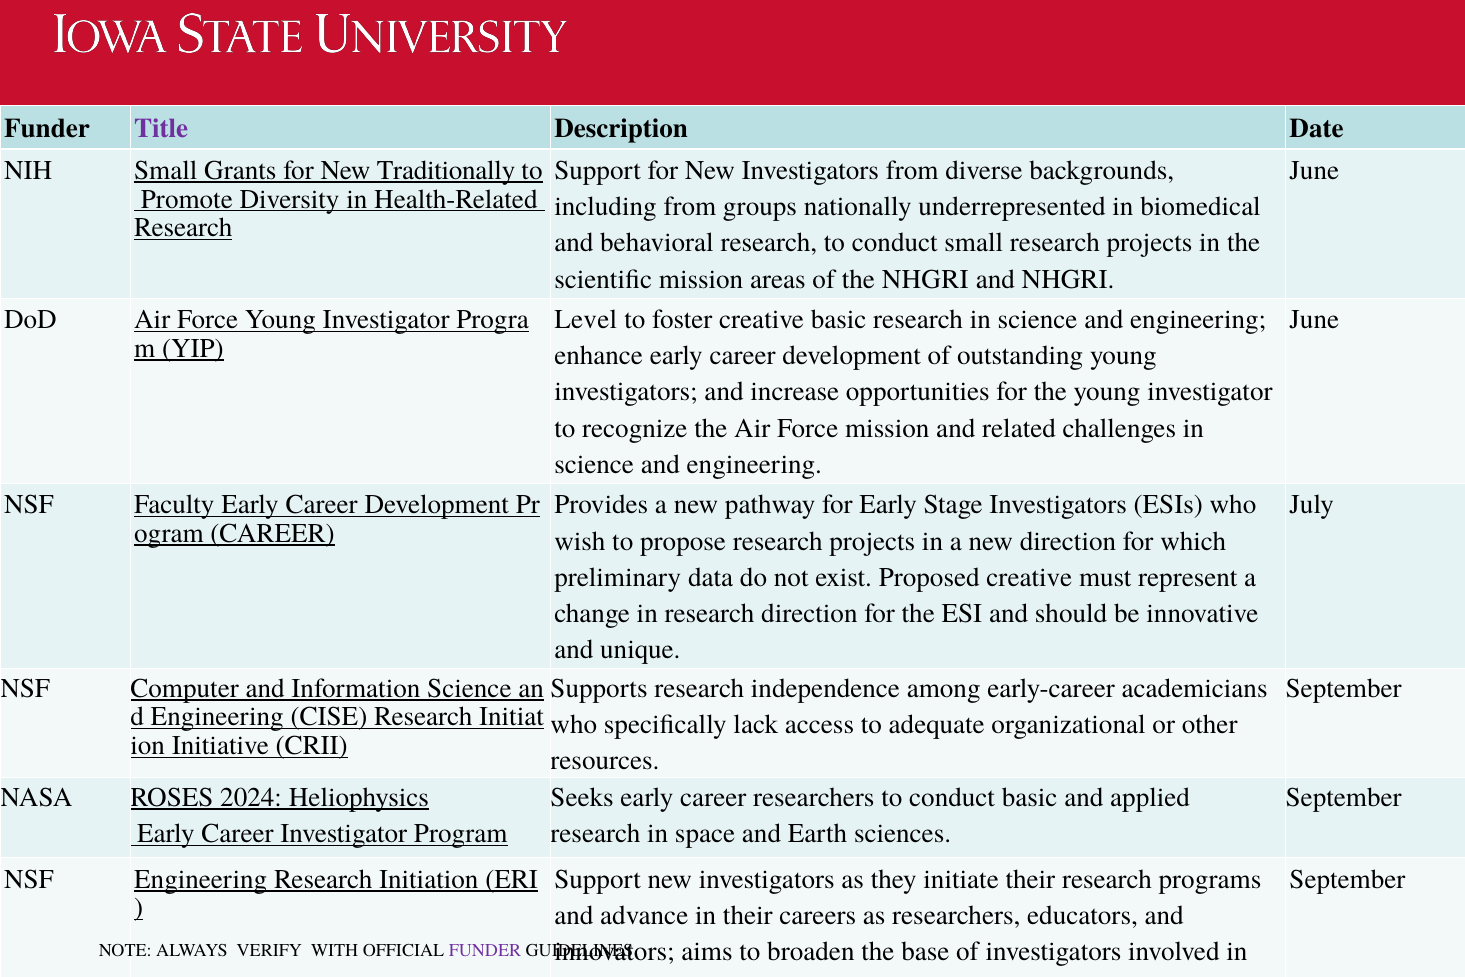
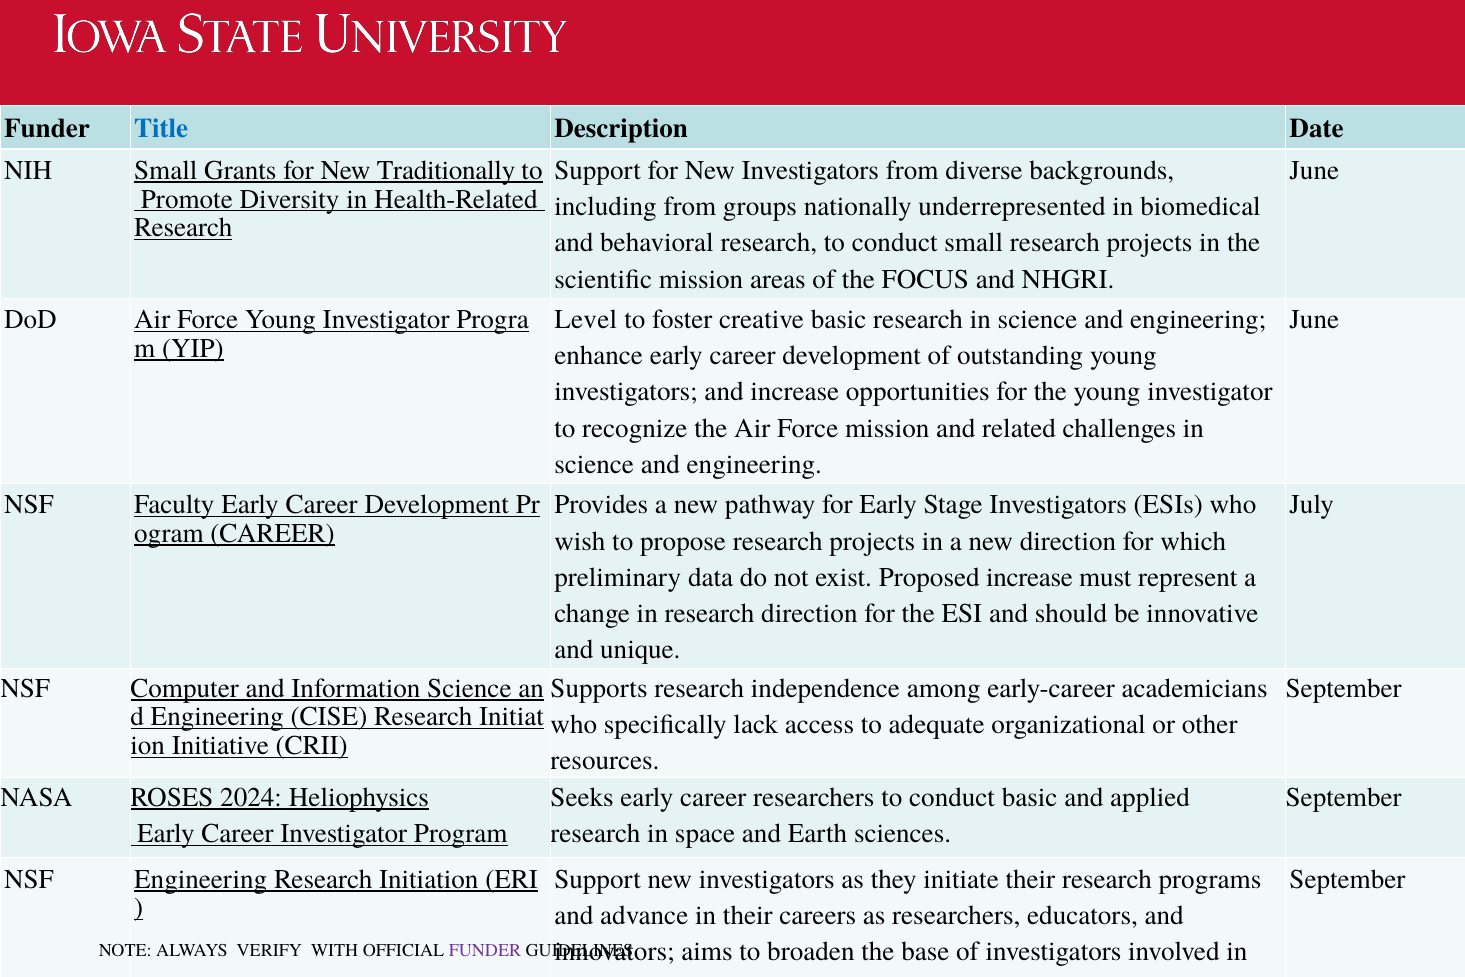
Title colour: purple -> blue (161, 129)
the NHGRI: NHGRI -> FOCUS (925, 279)
Proposed creative: creative -> increase (1029, 577)
